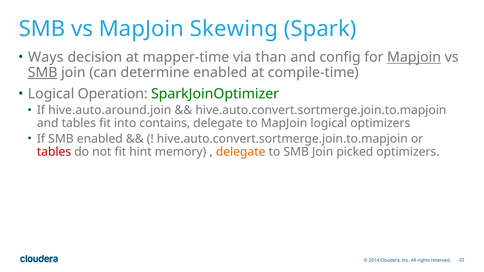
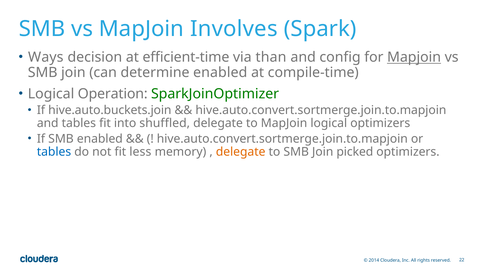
Skewing: Skewing -> Involves (234, 29)
mapper-time: mapper-time -> efficient-time (186, 57)
SMB underline: present -> none (43, 73)
hive.auto.around.join: hive.auto.around.join -> hive.auto.buckets.join (110, 110)
contains: contains -> shuffled (165, 123)
tables colour: red -> blue (54, 152)
hint: hint -> less (140, 152)
